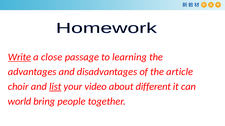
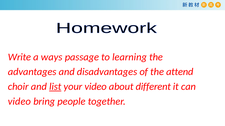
Write underline: present -> none (19, 57)
close: close -> ways (52, 57)
article: article -> attend (180, 72)
world: world -> video (19, 102)
